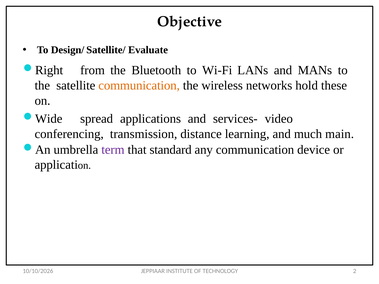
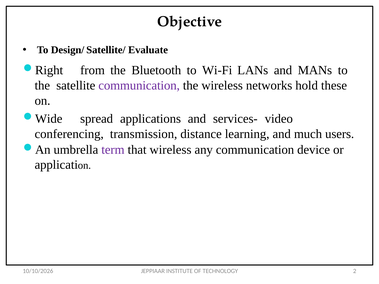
communication colour: orange -> purple (139, 86)
main: main -> users (340, 134)
that standard: standard -> wireless (171, 150)
